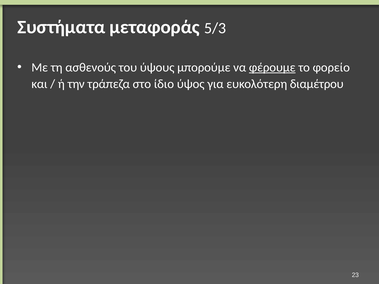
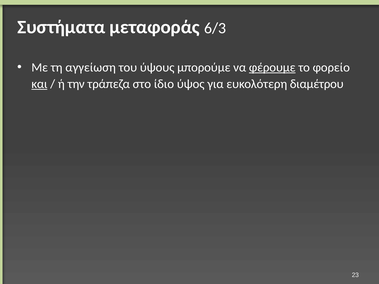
5/3: 5/3 -> 6/3 (215, 28)
ασθενούς: ασθενούς -> αγγείωση (91, 67)
και underline: none -> present (39, 84)
